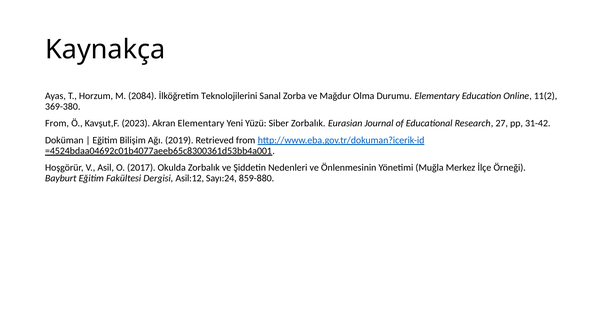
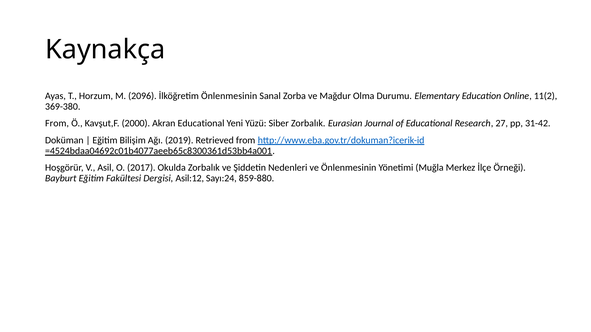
2084: 2084 -> 2096 (142, 96)
İlköğretim Teknolojilerini: Teknolojilerini -> Önlenmesinin (229, 96)
2023: 2023 -> 2000 (136, 123)
Akran Elementary: Elementary -> Educational (201, 123)
